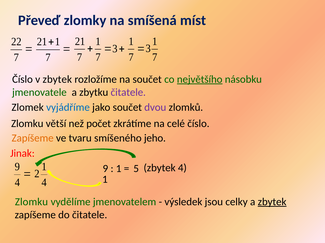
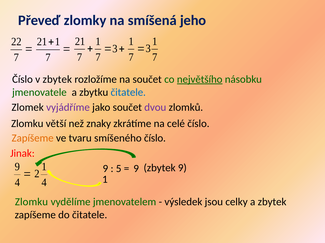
míst: míst -> jeho (193, 21)
čitatele colour: purple -> blue (128, 93)
vyjádříme colour: blue -> purple (68, 108)
počet: počet -> znaky (99, 124)
smíšeného jeho: jeho -> číslo (155, 138)
zbytek 4: 4 -> 9 (182, 168)
1: 1 -> 5 (119, 169)
5: 5 -> 9 (136, 169)
zbytek underline: present -> none (272, 202)
